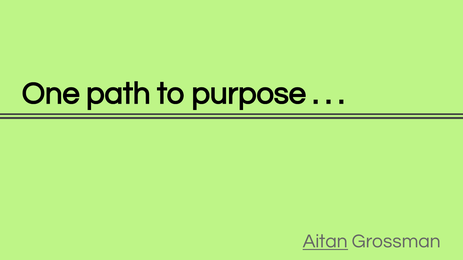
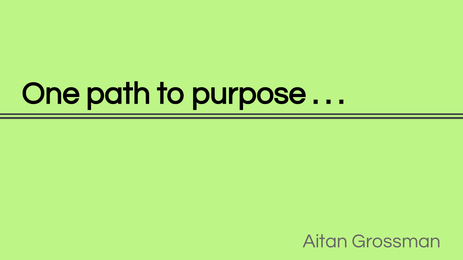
Aitan underline: present -> none (325, 242)
